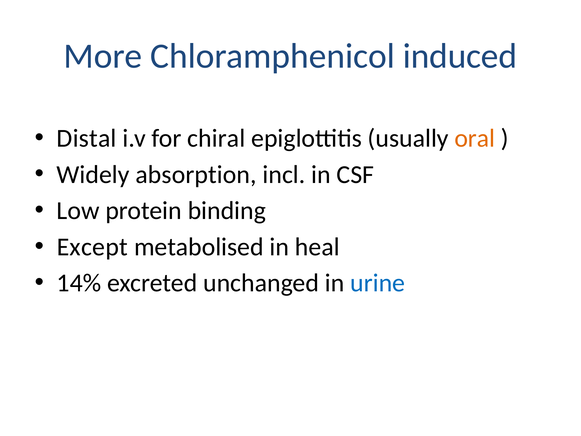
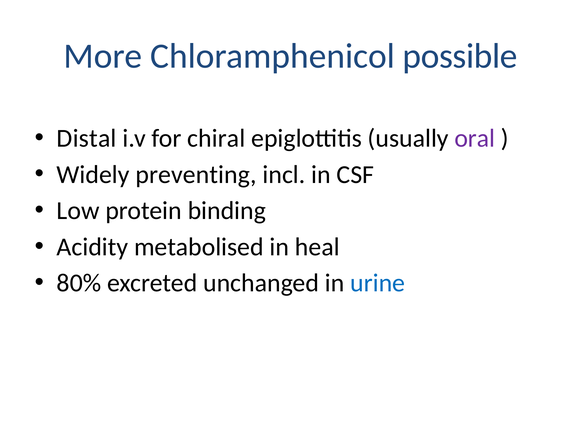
induced: induced -> possible (460, 56)
oral colour: orange -> purple (475, 138)
absorption: absorption -> preventing (196, 174)
Except: Except -> Acidity (92, 247)
14%: 14% -> 80% (79, 283)
